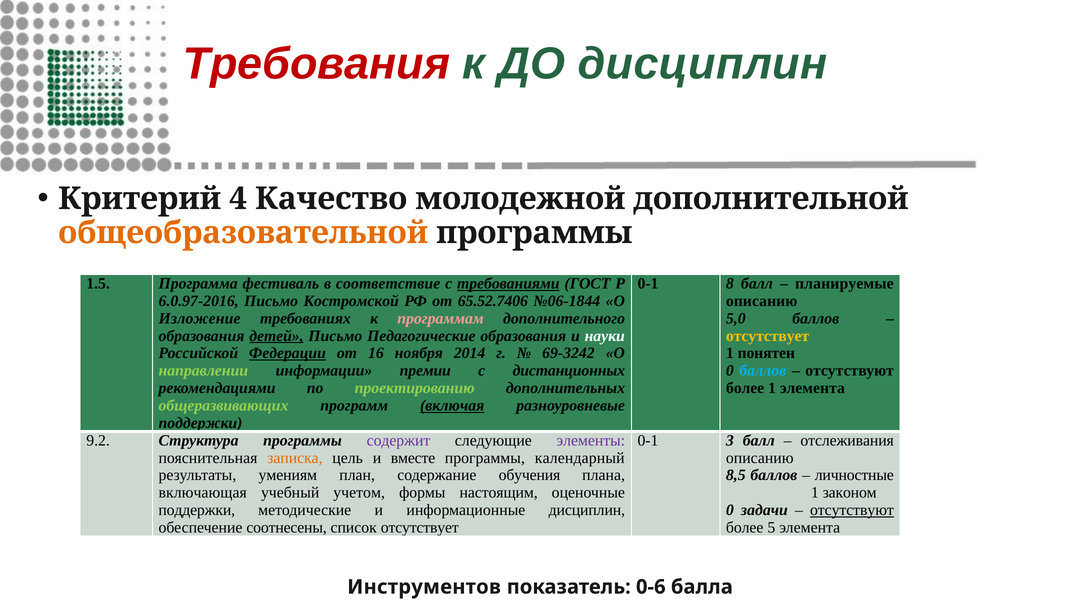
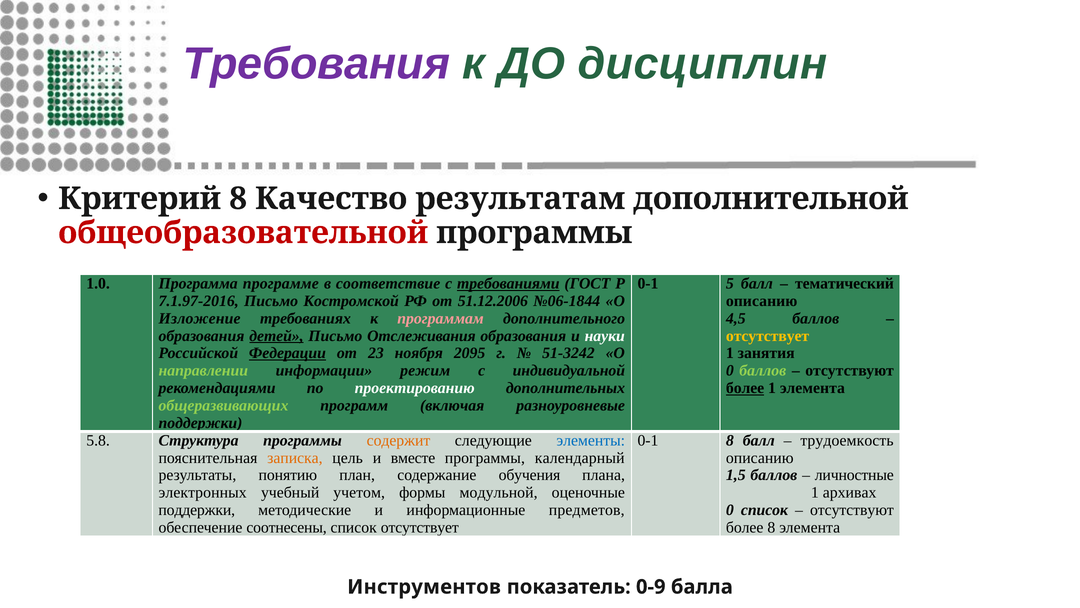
Требования colour: red -> purple (316, 64)
Критерий 4: 4 -> 8 (238, 198)
молодежной: молодежной -> результатам (520, 198)
общеобразовательной colour: orange -> red (243, 233)
1.5: 1.5 -> 1.0 (98, 283)
фестиваль: фестиваль -> программе (281, 283)
8: 8 -> 5 (730, 283)
планируемые: планируемые -> тематический (844, 283)
6.0.97-2016: 6.0.97-2016 -> 7.1.97-2016 (199, 301)
65.52.7406: 65.52.7406 -> 51.12.2006 (493, 301)
5,0: 5,0 -> 4,5 (736, 318)
Педагогические: Педагогические -> Отслеживания (421, 336)
16: 16 -> 23 (376, 353)
2014: 2014 -> 2095 (470, 353)
69-3242: 69-3242 -> 51-3242 (568, 353)
понятен: понятен -> занятия (766, 353)
премии: премии -> режим (425, 370)
дистанционных: дистанционных -> индивидуальной (569, 370)
баллов colour: light blue -> light green (763, 370)
проектированию colour: light green -> white (415, 388)
более underline: none -> present (745, 388)
включая underline: present -> none (452, 405)
9.2: 9.2 -> 5.8 (98, 440)
содержит colour: purple -> orange (398, 440)
элементы colour: purple -> blue (591, 440)
0-1 3: 3 -> 8 (730, 440)
отслеживания: отслеживания -> трудоемкость (847, 440)
умениям: умениям -> понятию (288, 475)
8,5: 8,5 -> 1,5 (736, 475)
включающая: включающая -> электронных (203, 492)
настоящим: настоящим -> модульной (499, 492)
законом: законом -> архивах (850, 492)
информационные дисциплин: дисциплин -> предметов (587, 510)
0 задачи: задачи -> список (764, 510)
отсутствуют underline: present -> none (852, 510)
более 5: 5 -> 8 (771, 527)
0-6: 0-6 -> 0-9 (651, 586)
